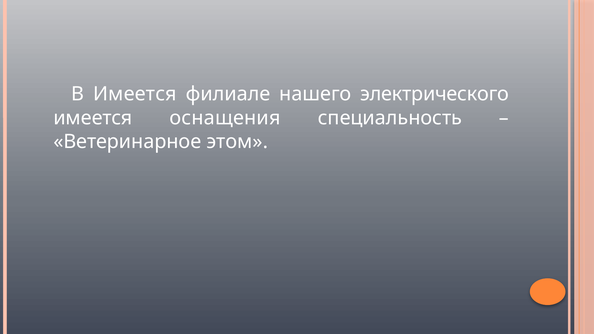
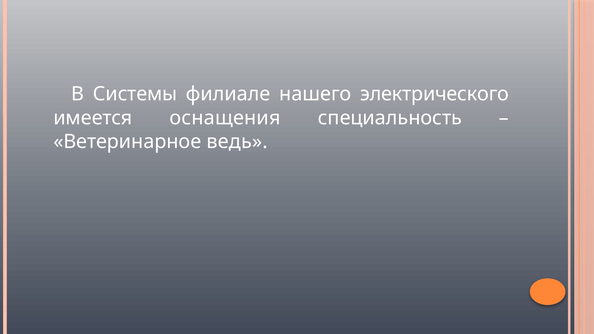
В Имеется: Имеется -> Системы (135, 94)
этом: этом -> ведь (237, 142)
